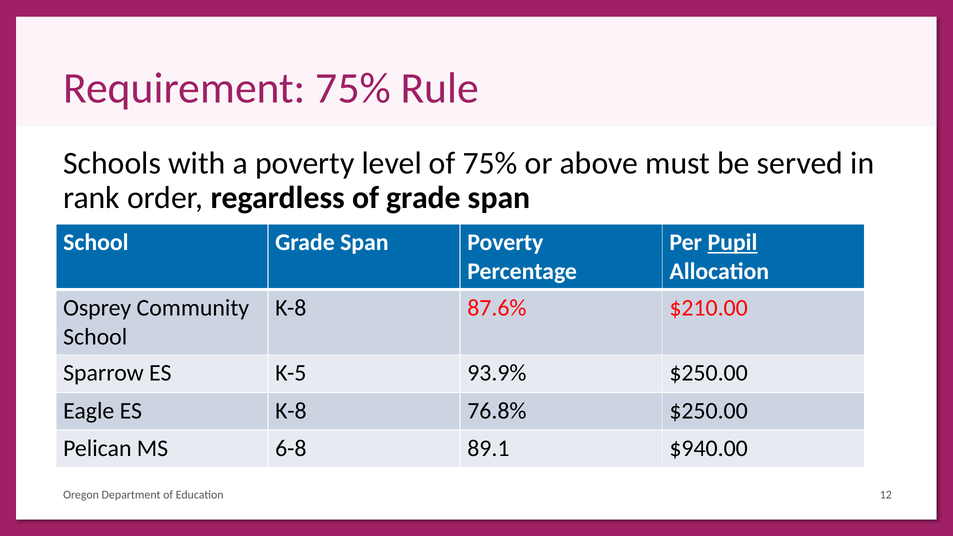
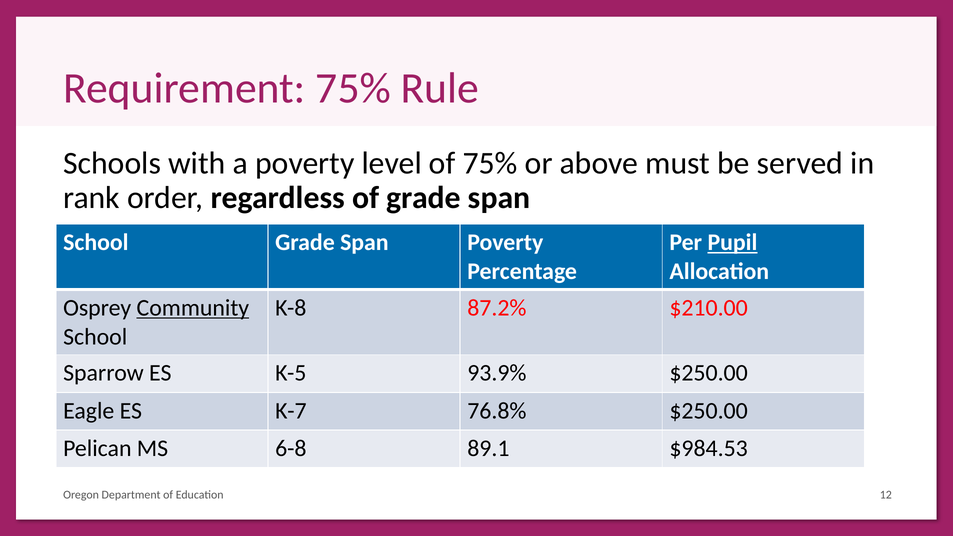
Community underline: none -> present (193, 308)
87.6%: 87.6% -> 87.2% (497, 308)
ES K-8: K-8 -> K-7 (291, 411)
$940.00: $940.00 -> $984.53 (709, 448)
